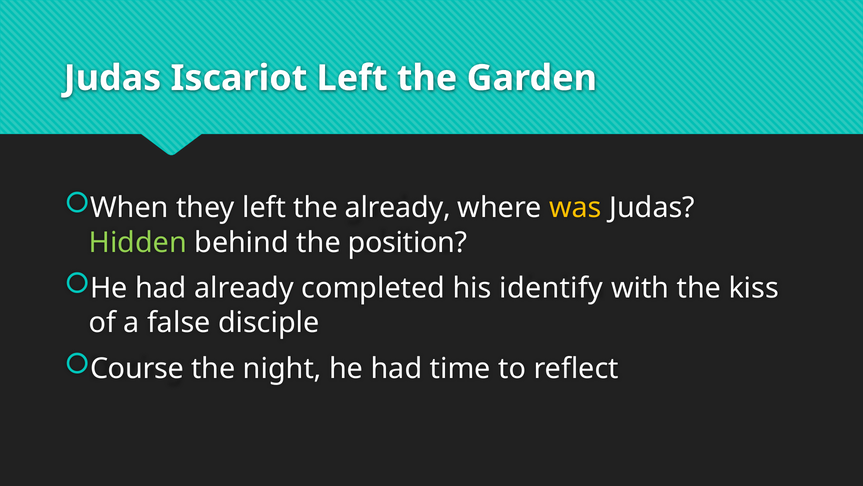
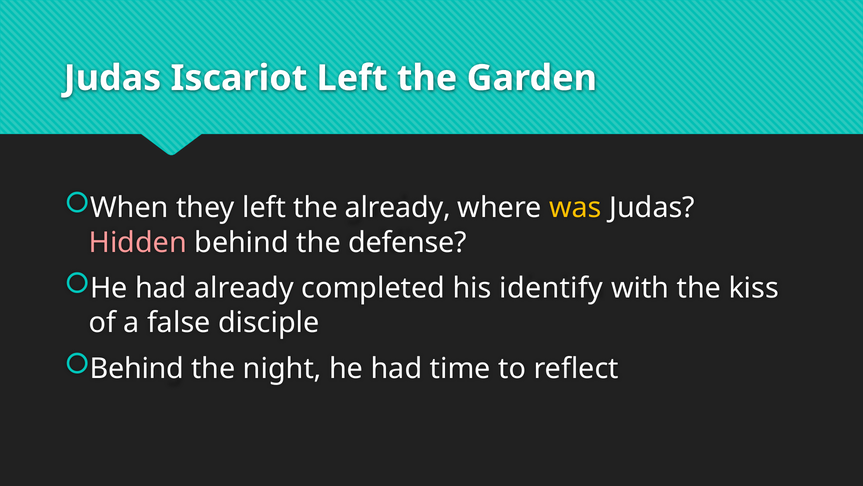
Hidden colour: light green -> pink (138, 242)
position: position -> defense (407, 242)
Course: Course -> Behind (137, 368)
